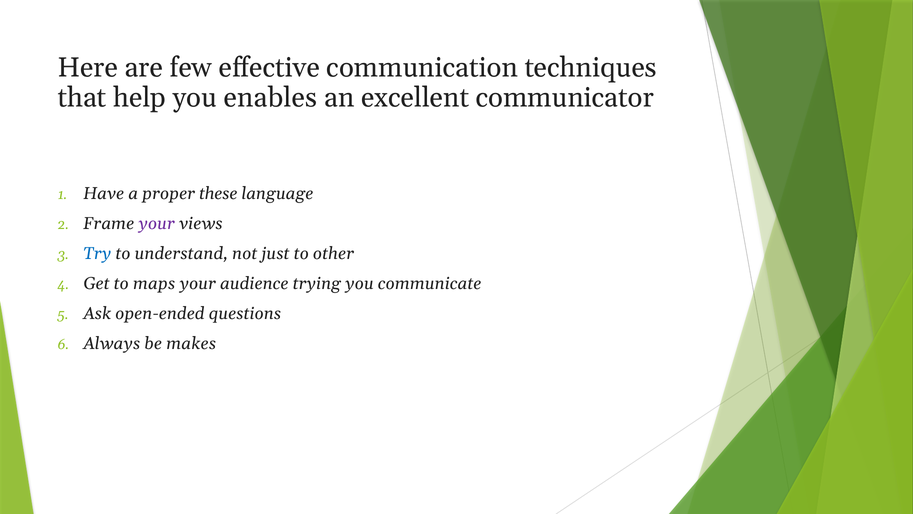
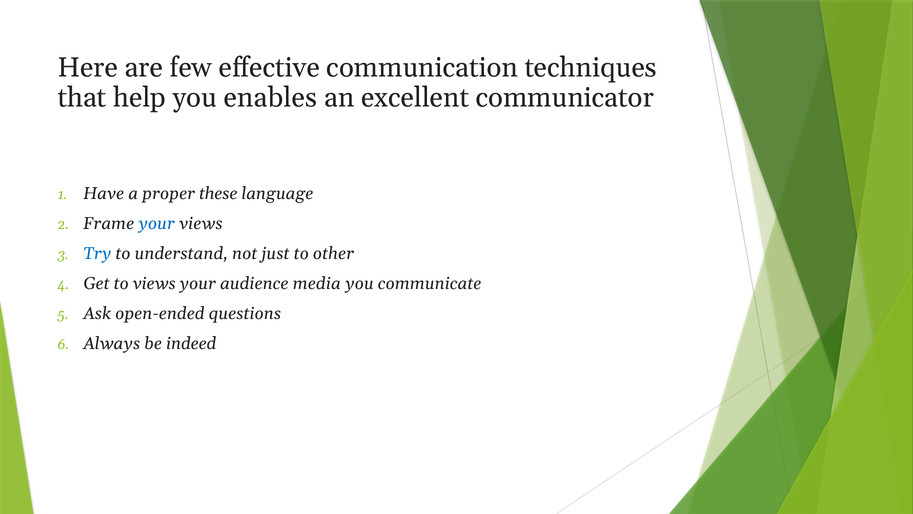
your colour: purple -> blue (157, 223)
to maps: maps -> views (154, 283)
trying: trying -> media (317, 283)
makes: makes -> indeed (191, 344)
